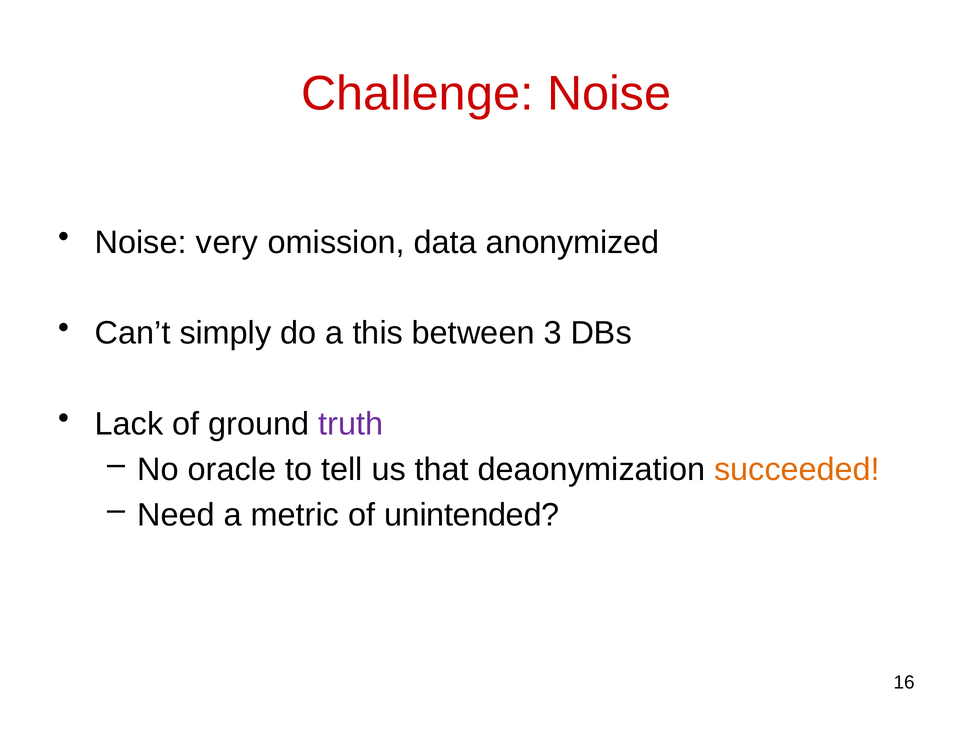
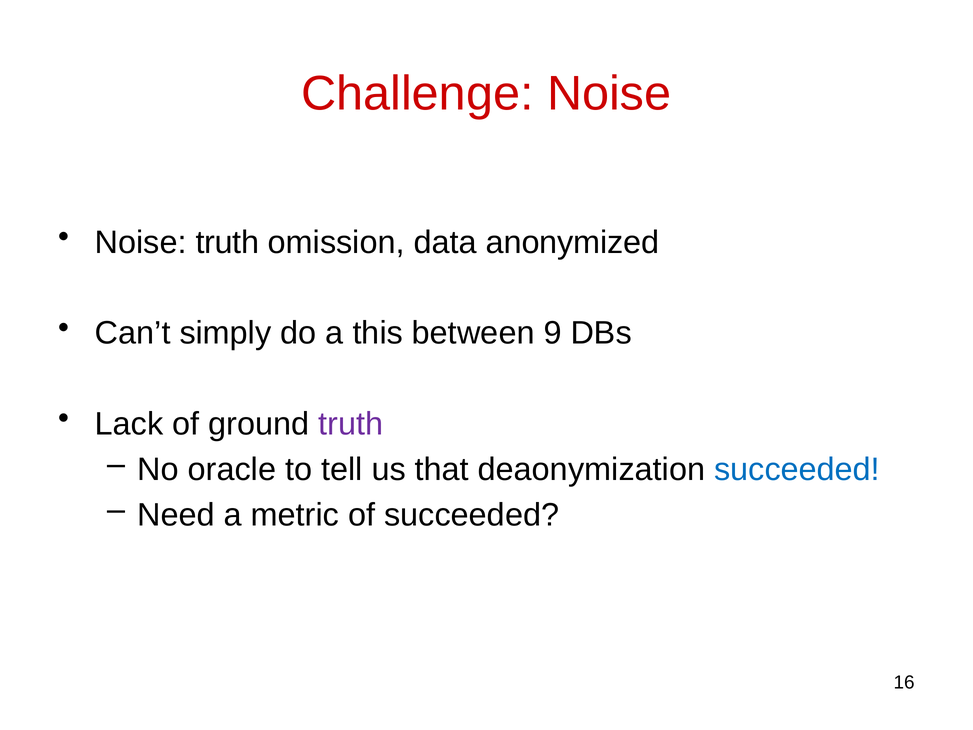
Noise very: very -> truth (227, 242)
3: 3 -> 9 (553, 333)
succeeded colour: orange -> blue (797, 469)
of unintended: unintended -> succeeded (472, 515)
